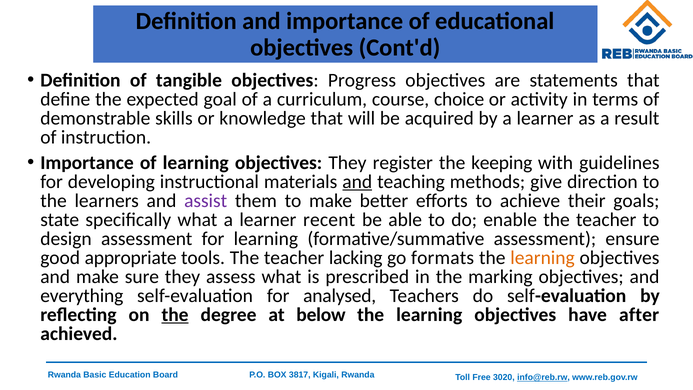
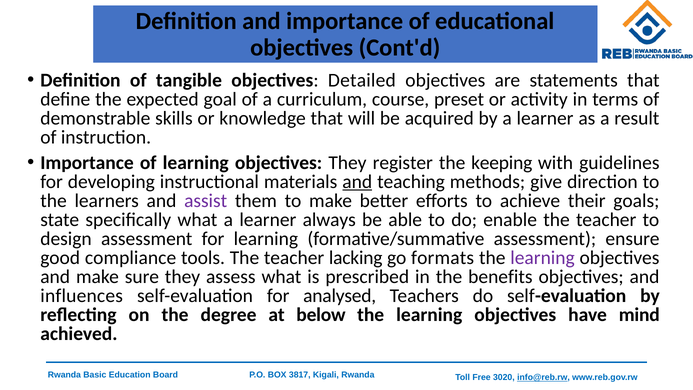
Progress: Progress -> Detailed (362, 80)
choice: choice -> preset (459, 99)
recent: recent -> always (329, 220)
appropriate: appropriate -> compliance (131, 258)
learning colour: orange -> purple (543, 258)
marking: marking -> benefits (500, 276)
everything: everything -> influences (82, 295)
the underline: present -> none (175, 314)
after: after -> mind (639, 314)
